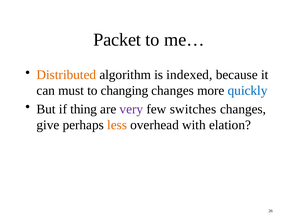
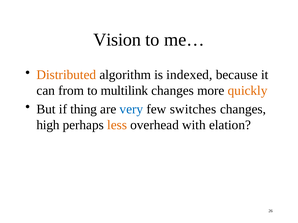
Packet: Packet -> Vision (117, 40)
must: must -> from (71, 91)
changing: changing -> multilink (124, 91)
quickly colour: blue -> orange (248, 91)
very colour: purple -> blue (131, 109)
give: give -> high (48, 125)
